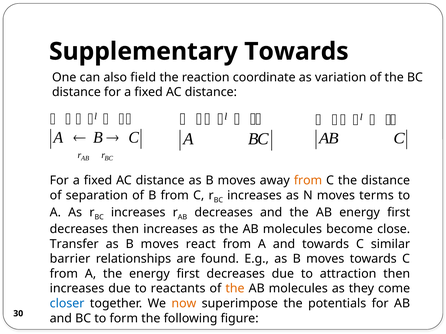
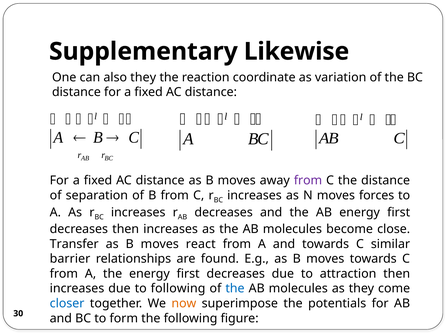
Supplementary Towards: Towards -> Likewise (297, 52)
also field: field -> they (143, 77)
from colour: orange -> purple (308, 181)
terms: terms -> forces (377, 196)
to reactants: reactants -> following (178, 289)
the colour: orange -> blue (235, 289)
